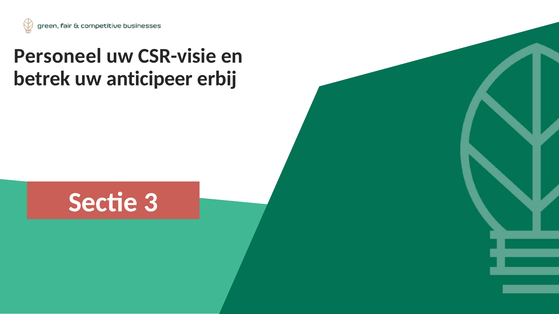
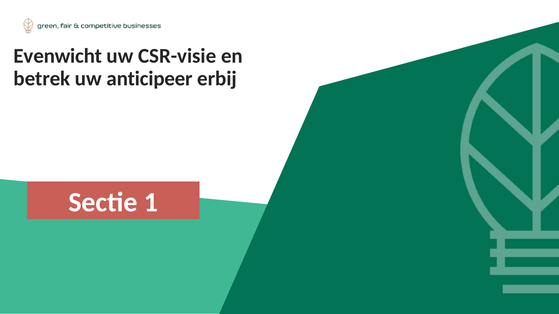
Personeel: Personeel -> Evenwicht (58, 56)
3: 3 -> 1 (151, 203)
